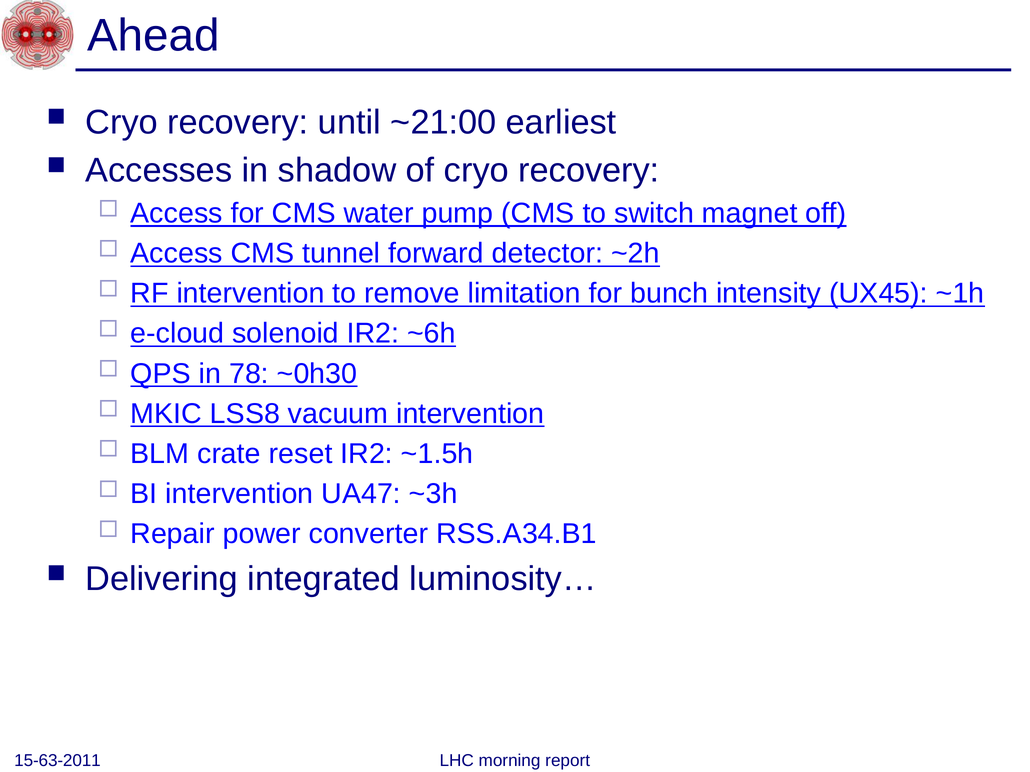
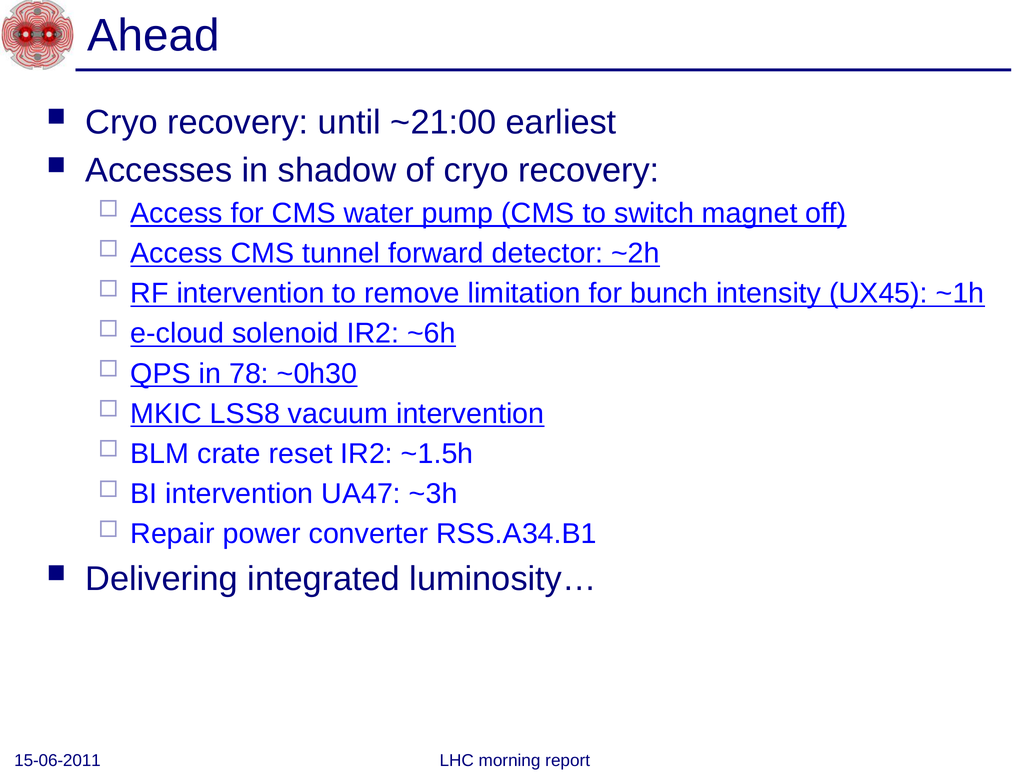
15-63-2011: 15-63-2011 -> 15-06-2011 (57, 761)
